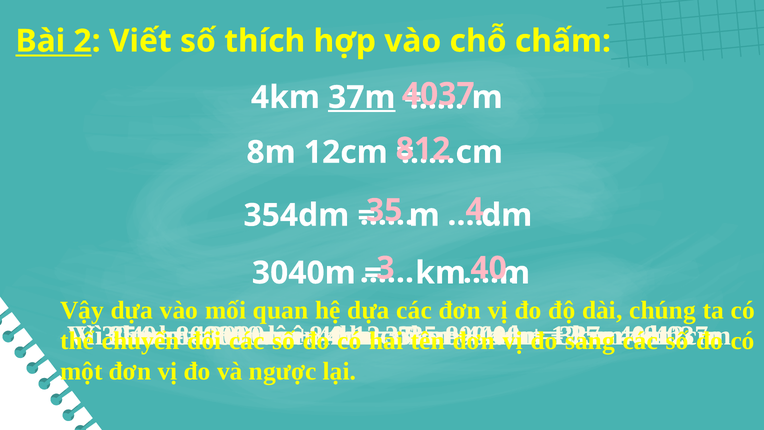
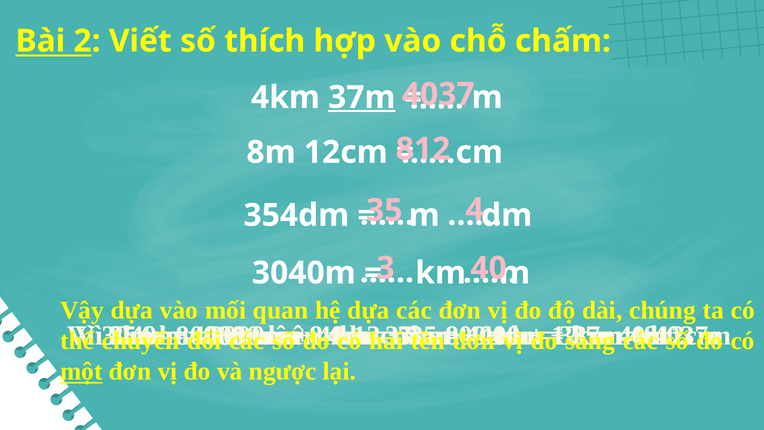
một underline: none -> present (81, 371)
